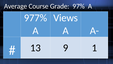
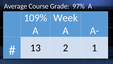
977%: 977% -> 109% (35, 18)
Views: Views -> Week (66, 18)
9: 9 -> 2 (66, 48)
